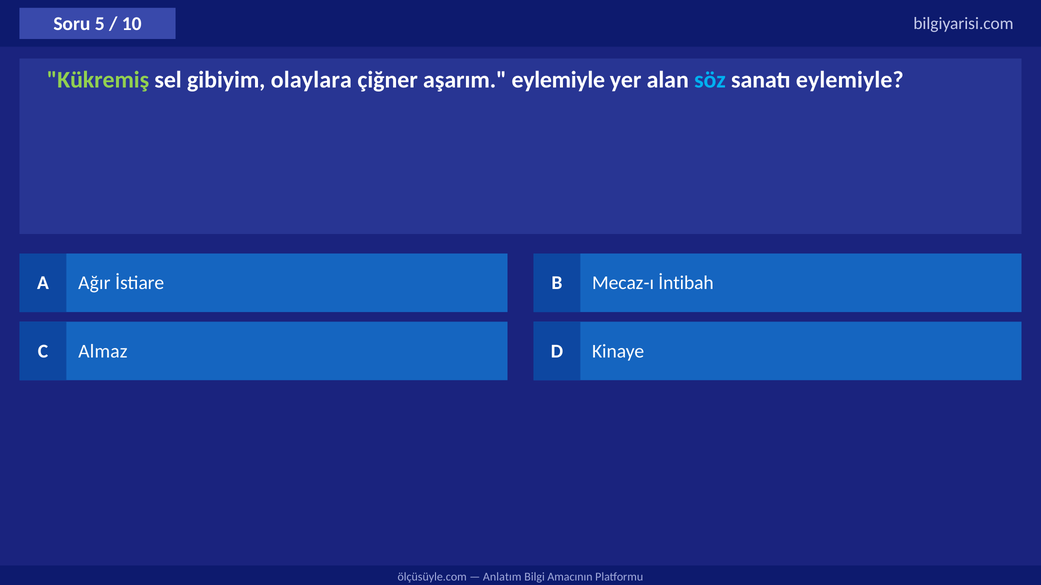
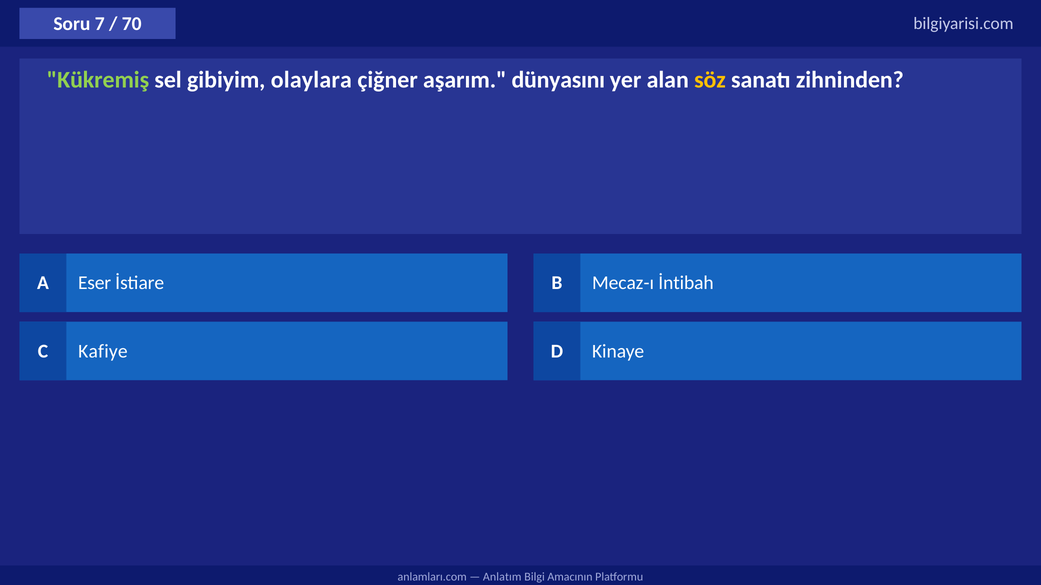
5: 5 -> 7 (100, 24)
10: 10 -> 70 (132, 24)
aşarım eylemiyle: eylemiyle -> dünyasını (558, 80)
söz colour: light blue -> yellow (710, 80)
sanatı eylemiyle: eylemiyle -> zihninden (850, 80)
Ağır: Ağır -> Eser (95, 283)
Almaz: Almaz -> Kafiye (103, 352)
ölçüsüyle.com: ölçüsüyle.com -> anlamları.com (432, 577)
